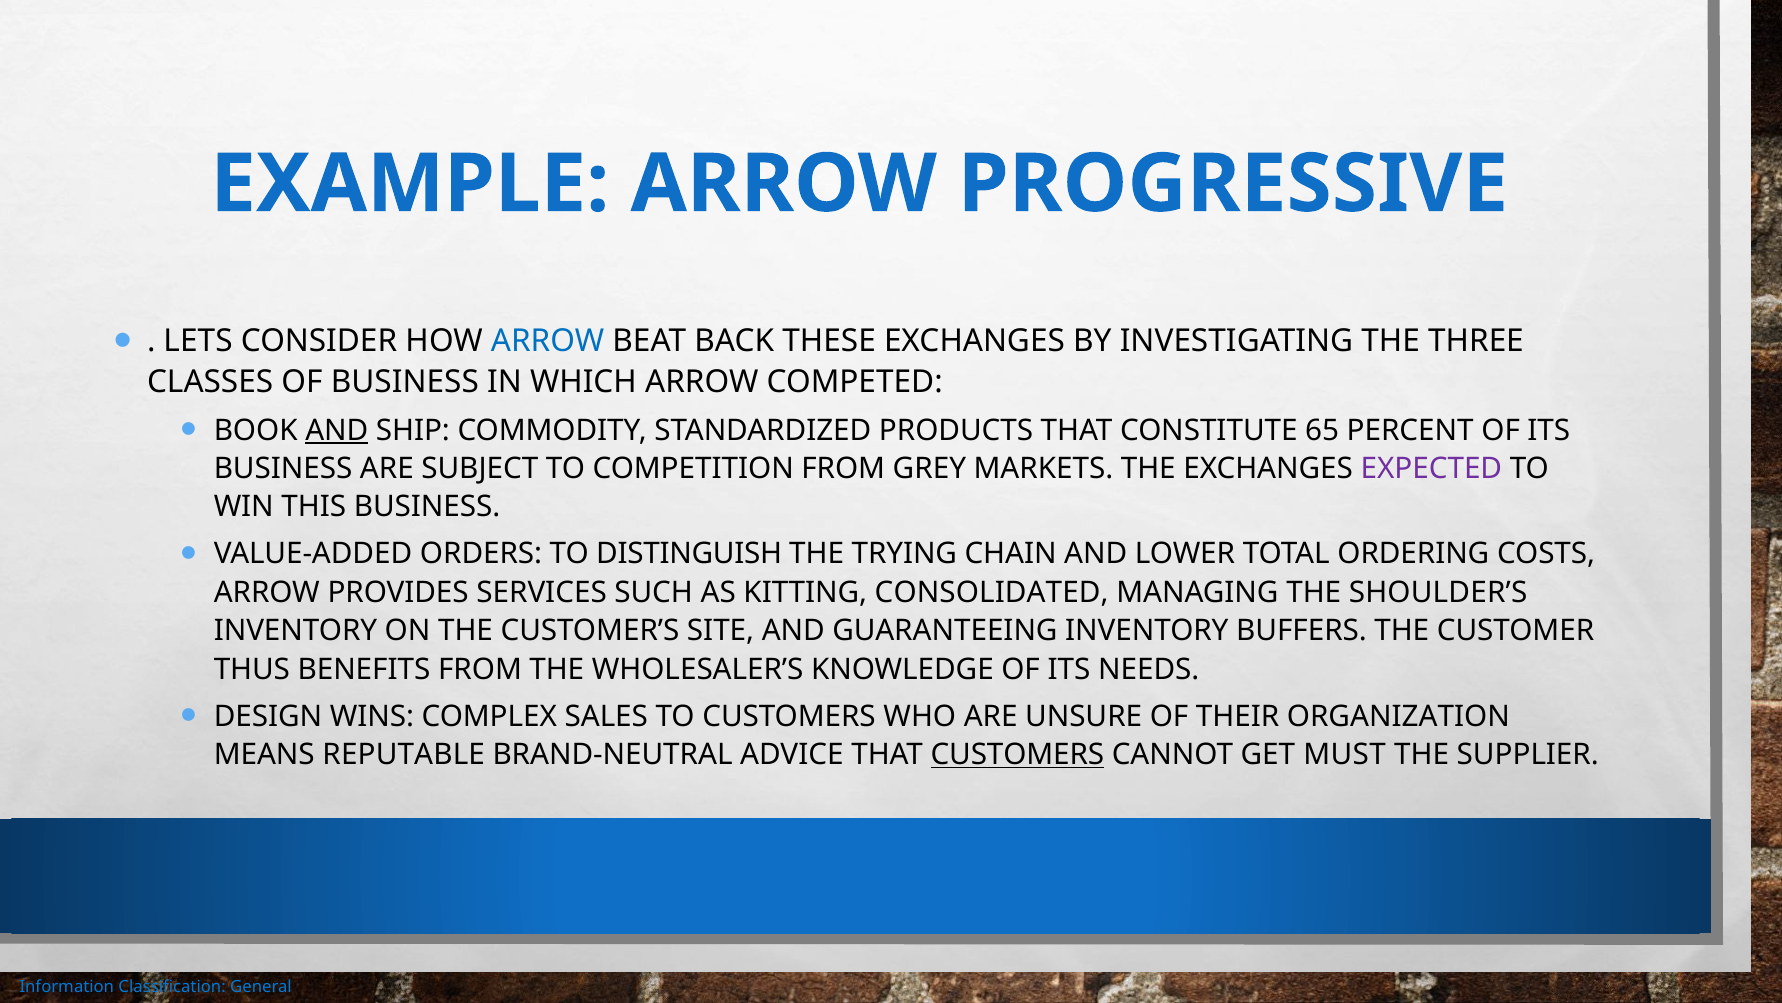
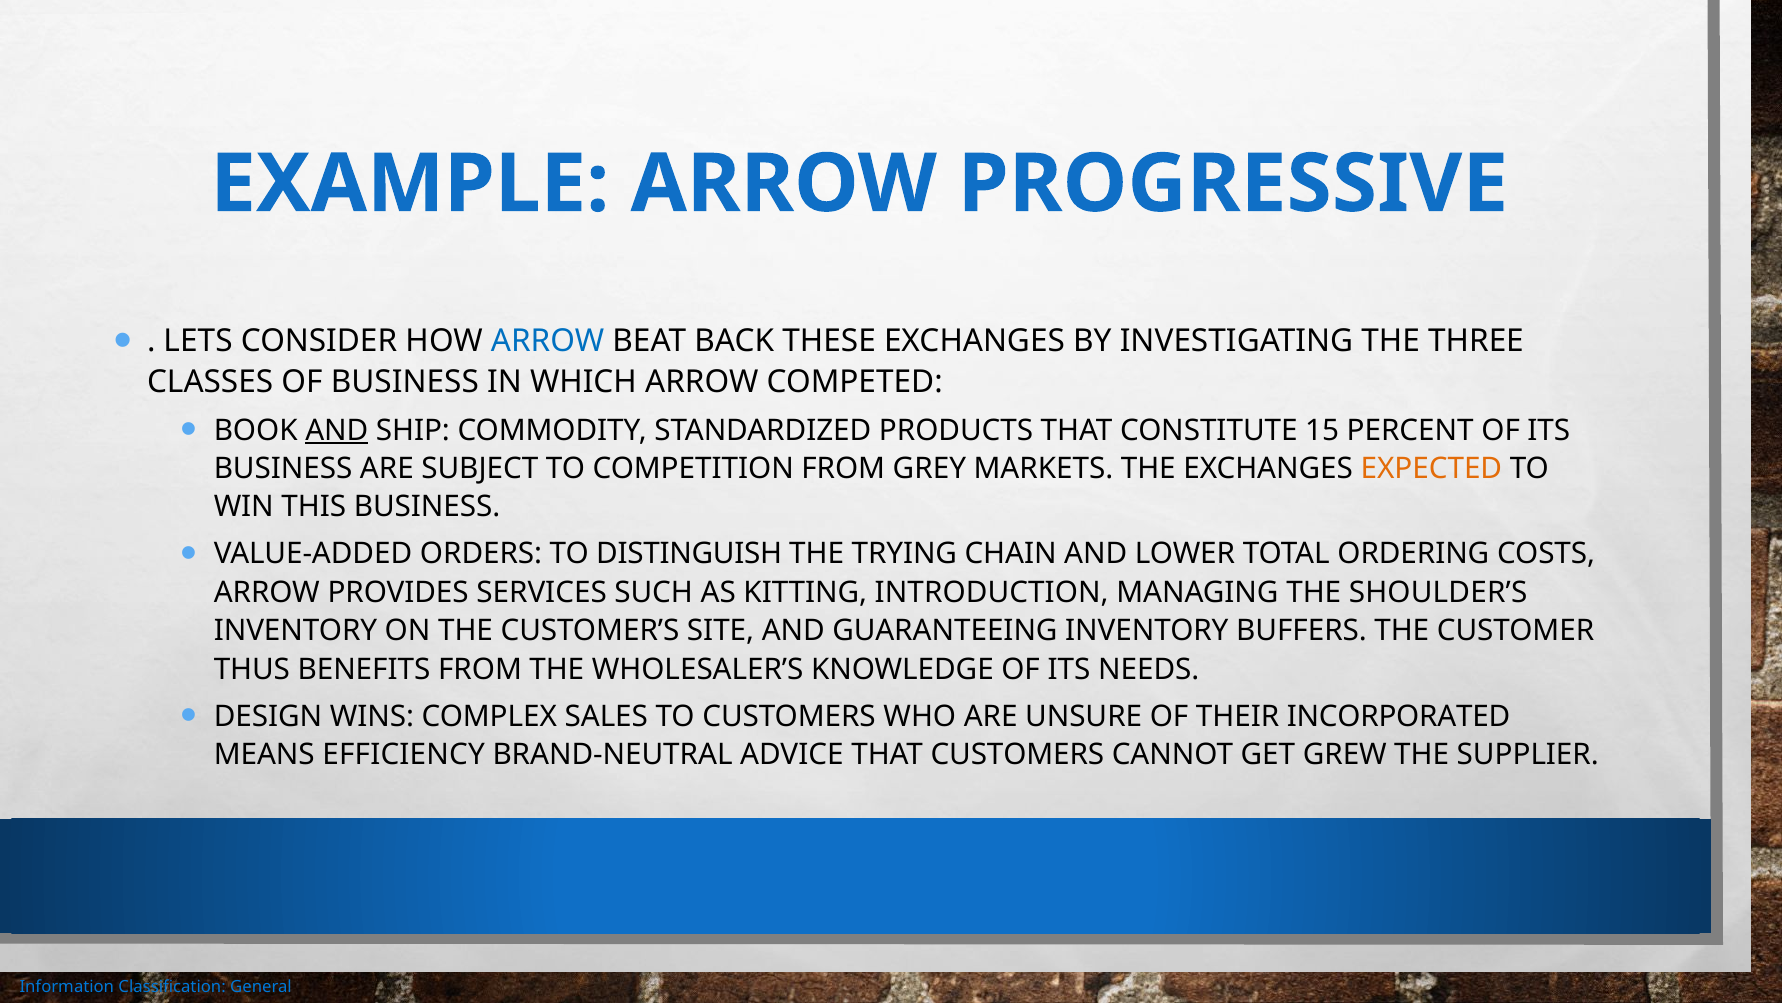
65: 65 -> 15 (1322, 430)
EXPECTED colour: purple -> orange (1431, 468)
CONSOLIDATED: CONSOLIDATED -> INTRODUCTION (992, 592)
ORGANIZATION: ORGANIZATION -> INCORPORATED (1399, 716)
REPUTABLE: REPUTABLE -> EFFICIENCY (404, 754)
CUSTOMERS underline: present -> none (1017, 754)
MUST: MUST -> GREW (1345, 754)
